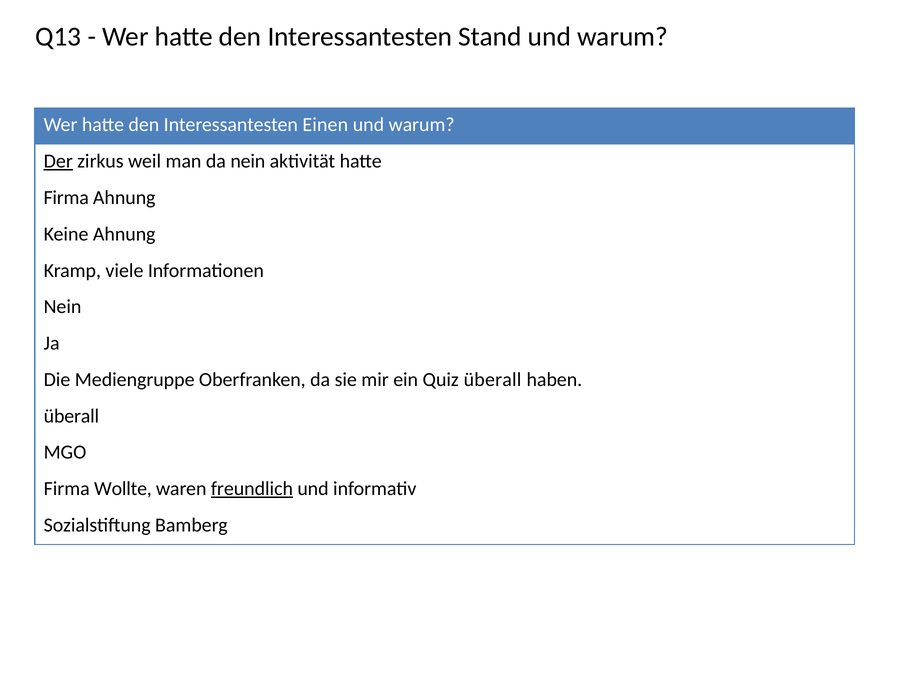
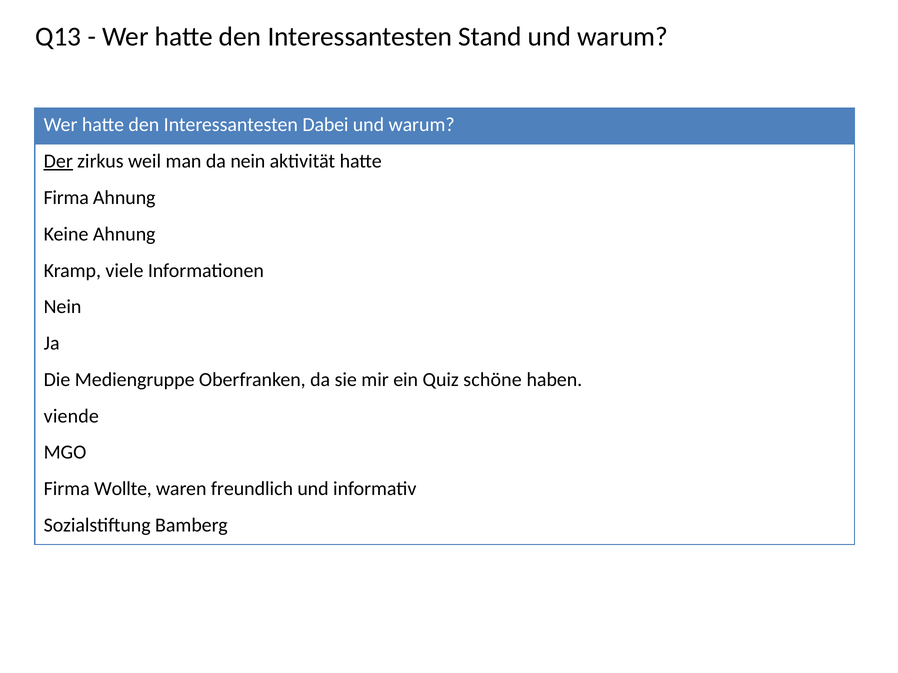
Einen: Einen -> Dabei (325, 125)
Quiz überall: überall -> schöne (493, 380)
überall: überall -> viende (71, 416)
freundlich underline: present -> none (252, 489)
